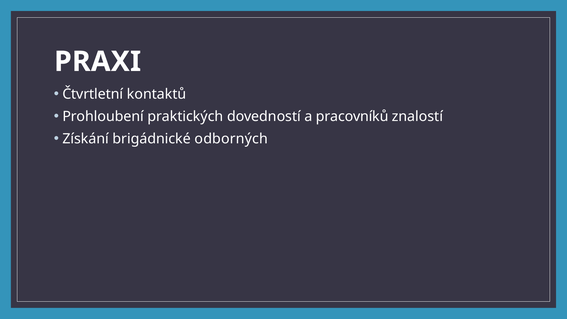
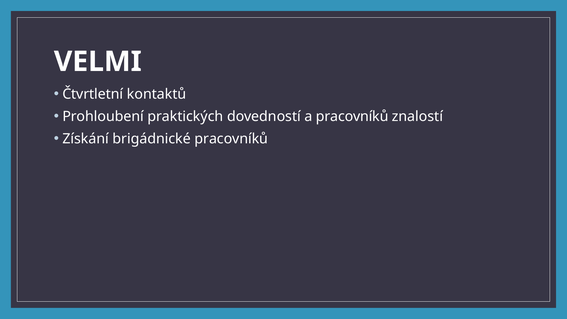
PRAXI: PRAXI -> VELMI (98, 62)
brigádnické odborných: odborných -> pracovníků (231, 139)
